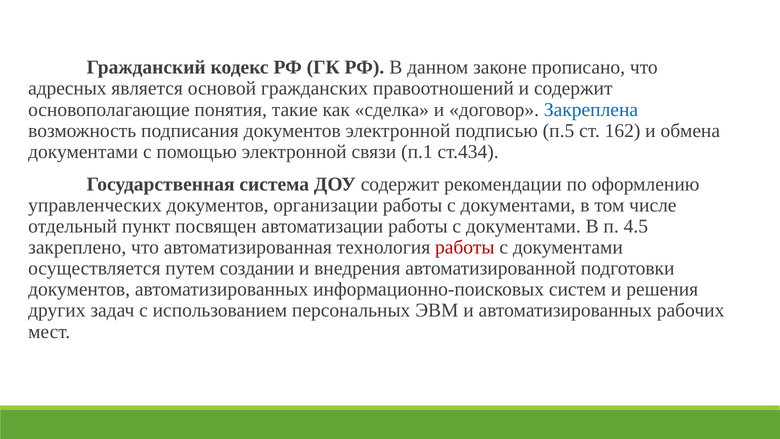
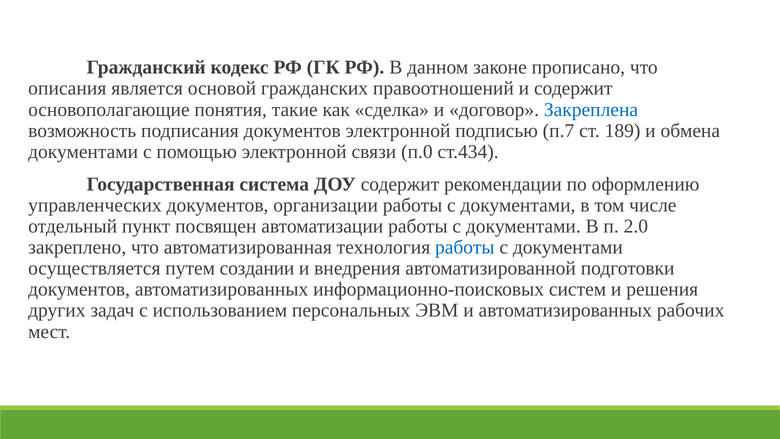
адресных: адресных -> описания (67, 88)
п.5: п.5 -> п.7 (559, 131)
162: 162 -> 189 (623, 131)
п.1: п.1 -> п.0 (417, 152)
4.5: 4.5 -> 2.0 (636, 226)
работы colour: red -> blue (465, 247)
